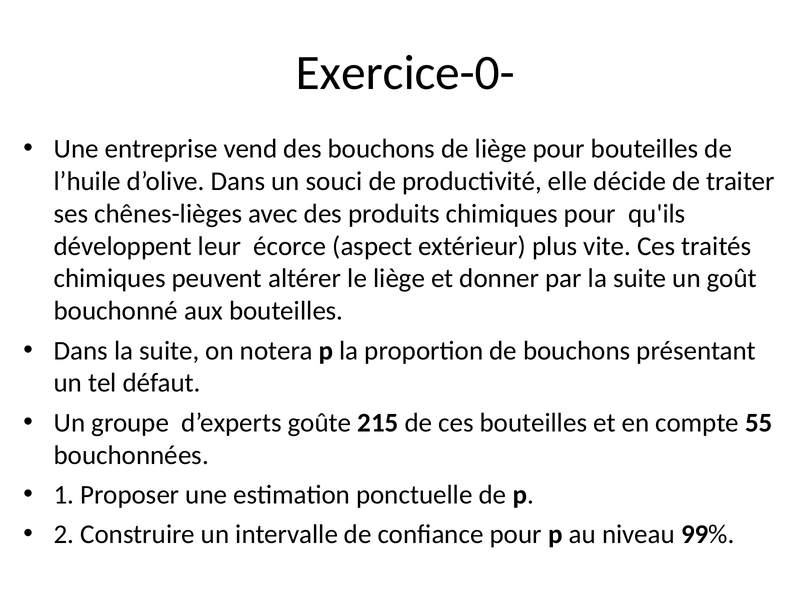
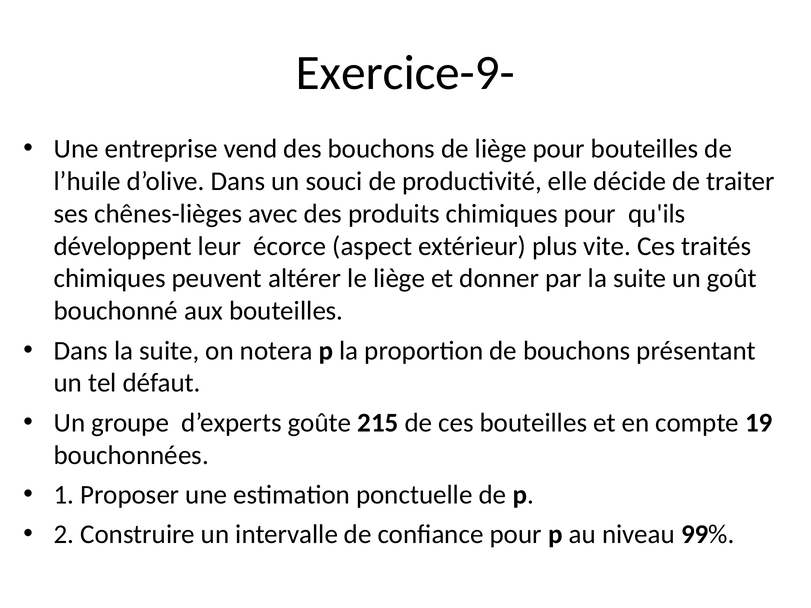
Exercice-0-: Exercice-0- -> Exercice-9- (405, 73)
55: 55 -> 19 (759, 423)
